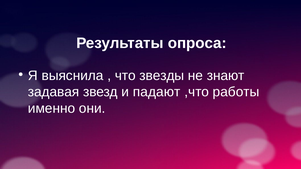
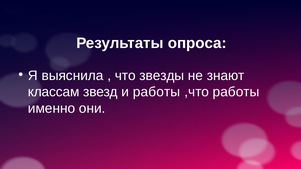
задавая: задавая -> классам (54, 92)
и падают: падают -> работы (157, 92)
